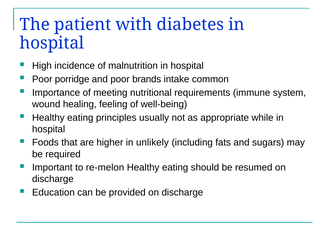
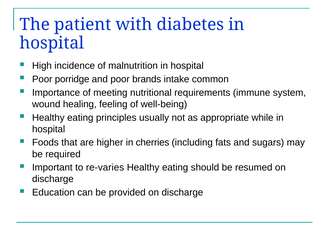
unlikely: unlikely -> cherries (153, 142)
re-melon: re-melon -> re-varies (105, 167)
